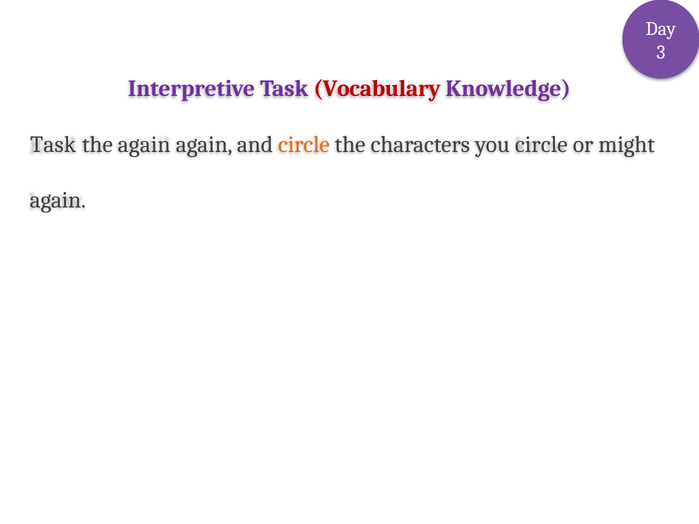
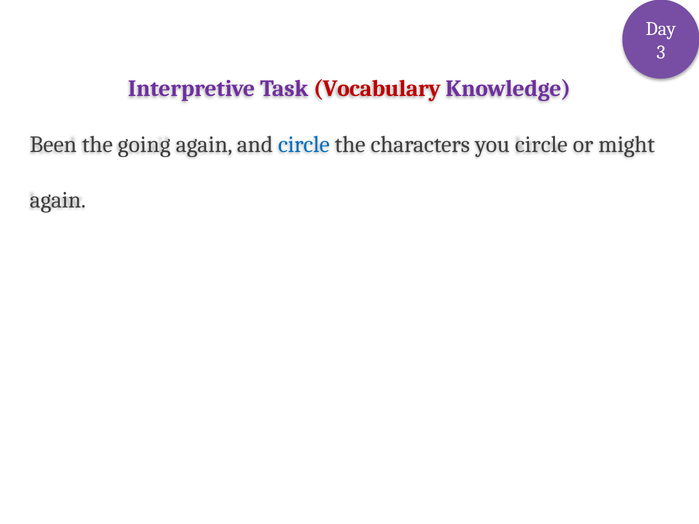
Task: Task -> Been (53, 144)
the again: again -> going (144, 144)
circle colour: orange -> blue (304, 144)
